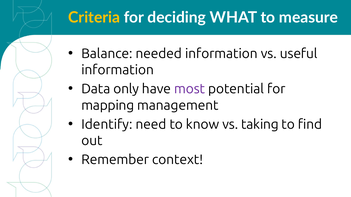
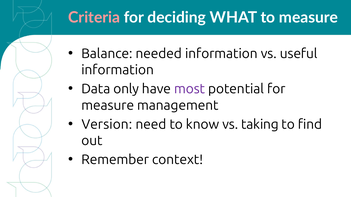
Criteria colour: yellow -> pink (94, 18)
mapping: mapping -> measure (108, 106)
Identify: Identify -> Version (107, 125)
